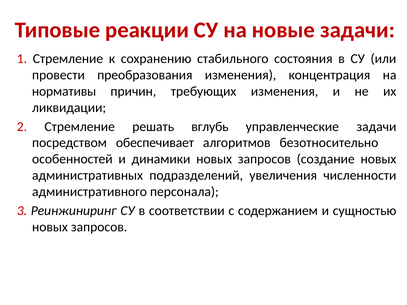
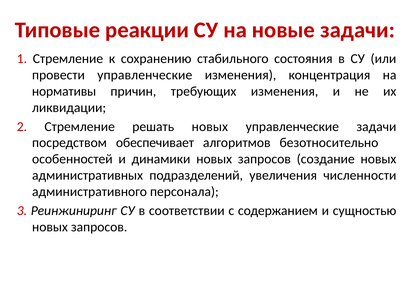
провести преобразования: преобразования -> управленческие (145, 75)
решать вглубь: вглубь -> новых (210, 127)
